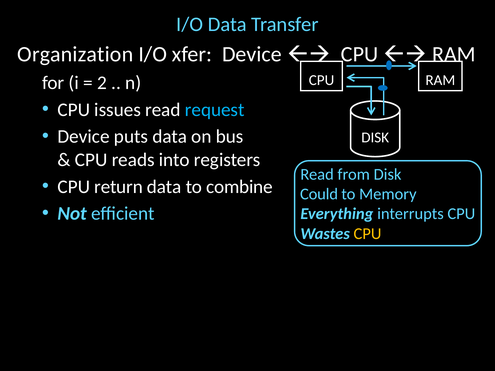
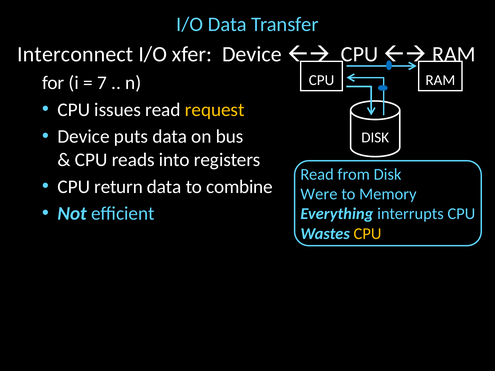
Organization: Organization -> Interconnect (75, 54)
2: 2 -> 7 (102, 83)
request colour: light blue -> yellow (215, 110)
Could: Could -> Were (319, 194)
